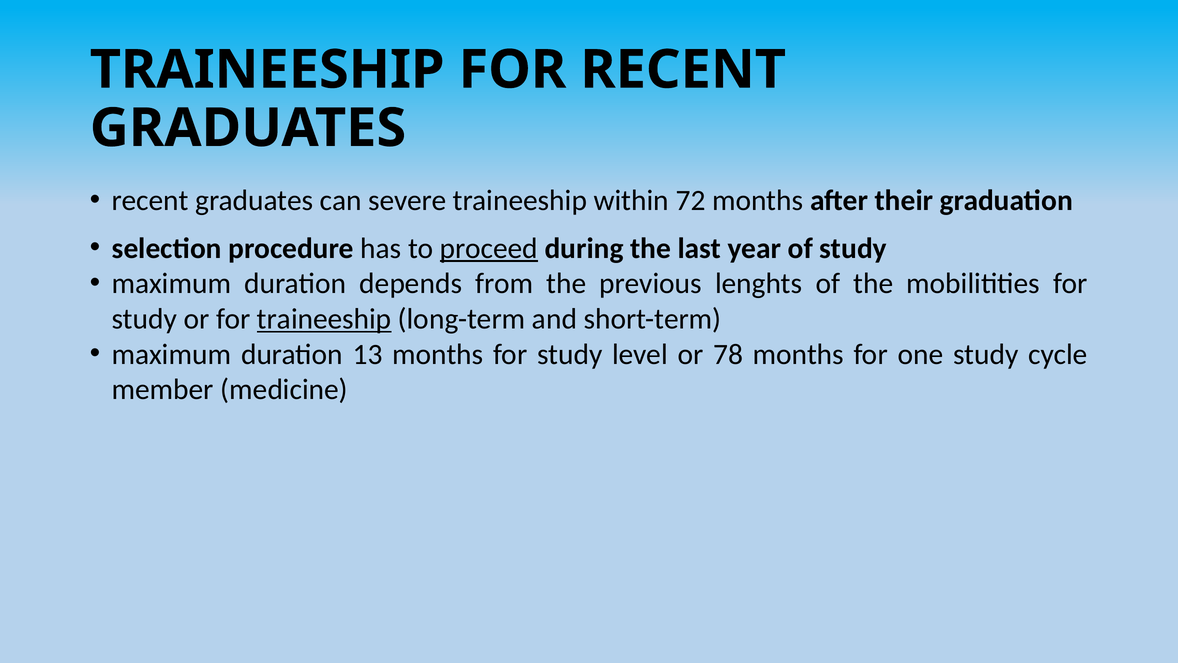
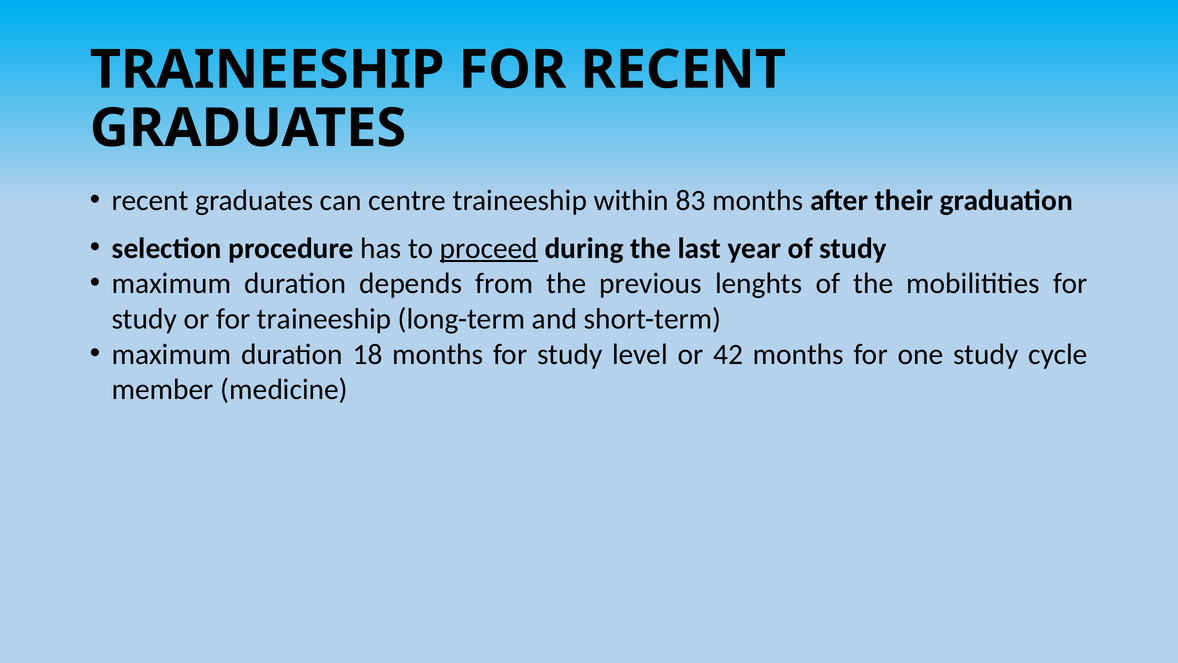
severe: severe -> centre (407, 201)
72: 72 -> 83 (691, 201)
traineeship underline: present -> none (324, 319)
13: 13 -> 18 (367, 354)
78: 78 -> 42 (728, 354)
